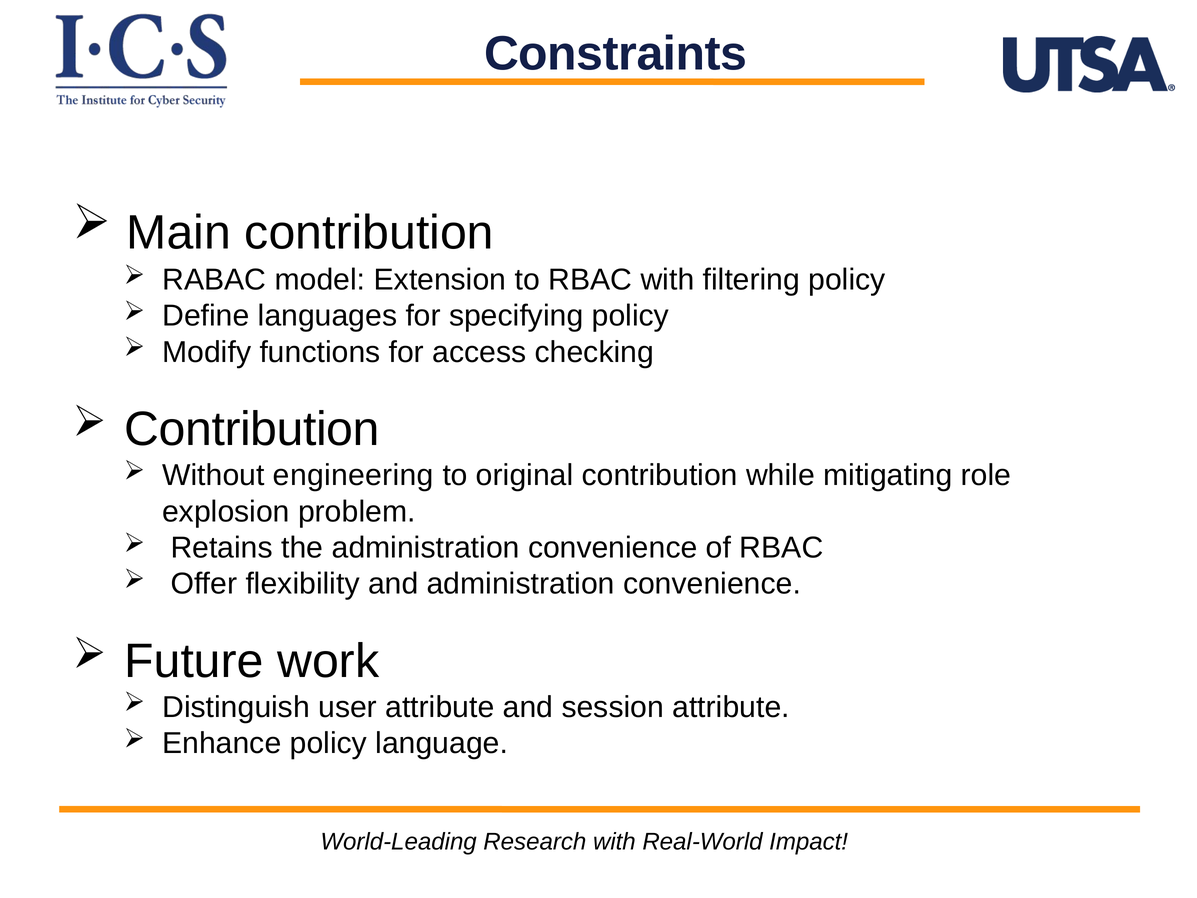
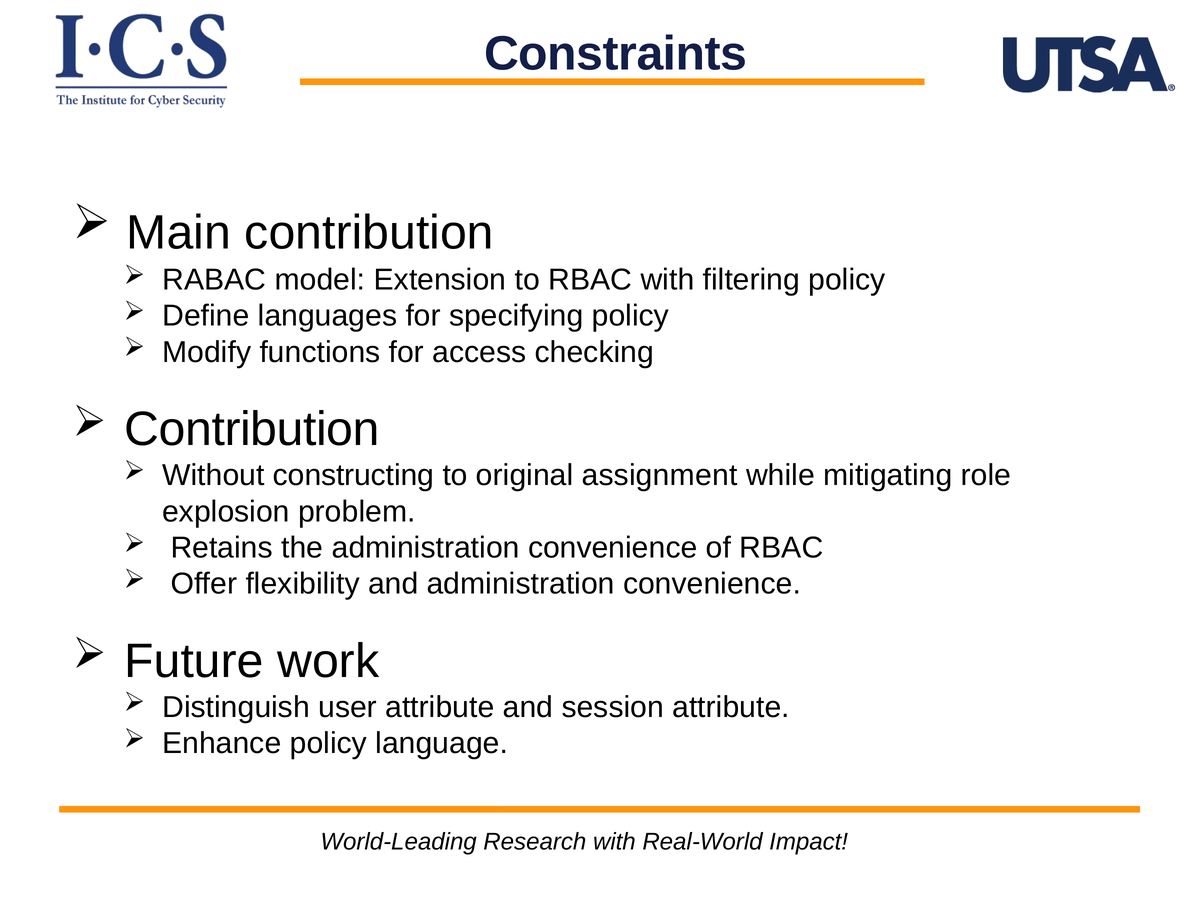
engineering: engineering -> constructing (354, 475)
original contribution: contribution -> assignment (660, 475)
